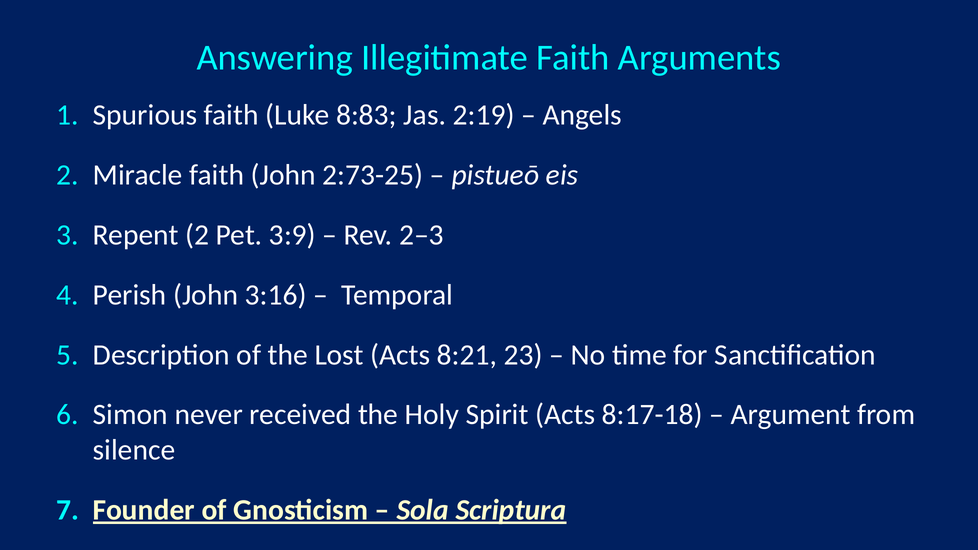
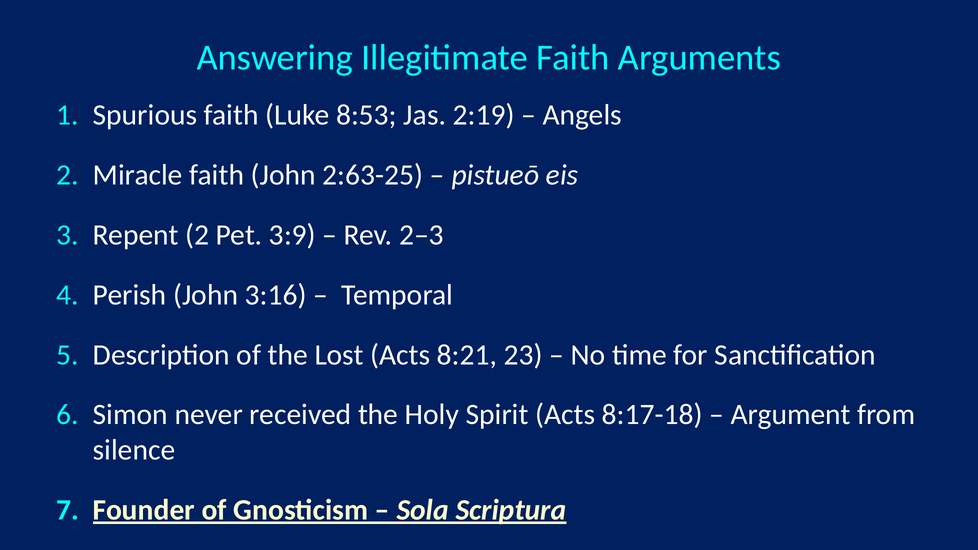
8:83: 8:83 -> 8:53 (366, 115)
2:73-25: 2:73-25 -> 2:63-25 (373, 175)
